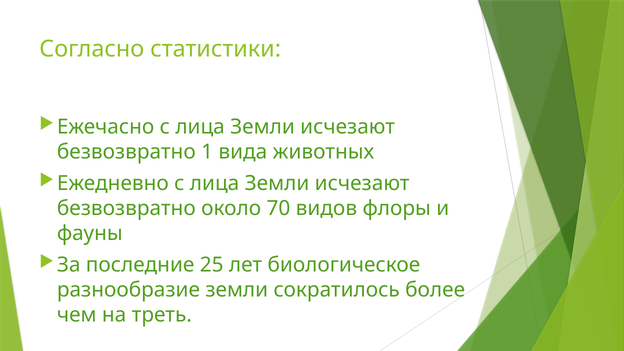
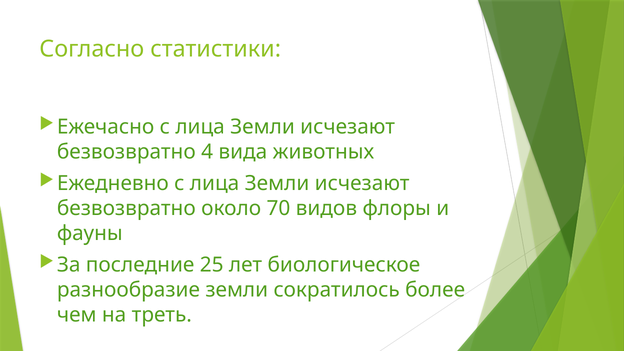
1: 1 -> 4 (207, 152)
